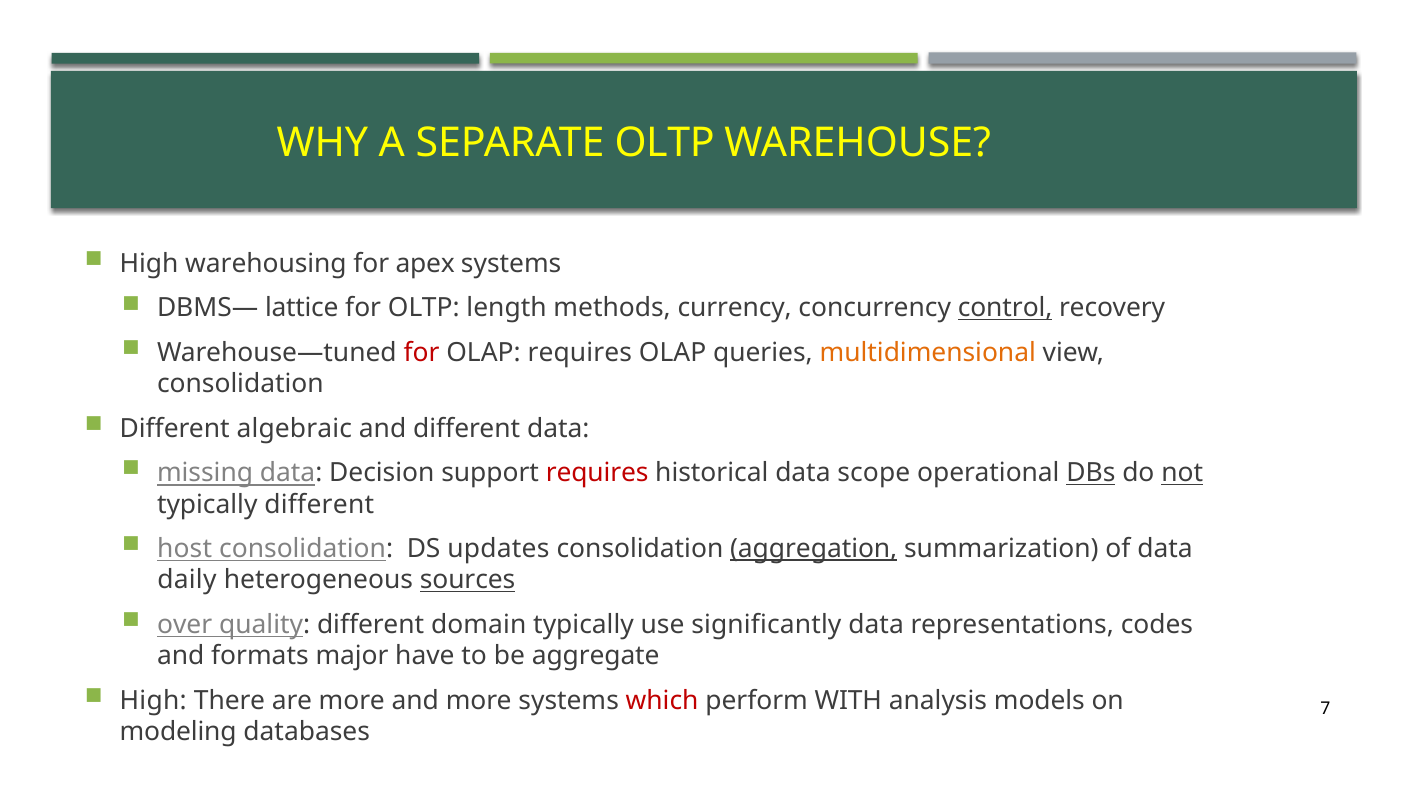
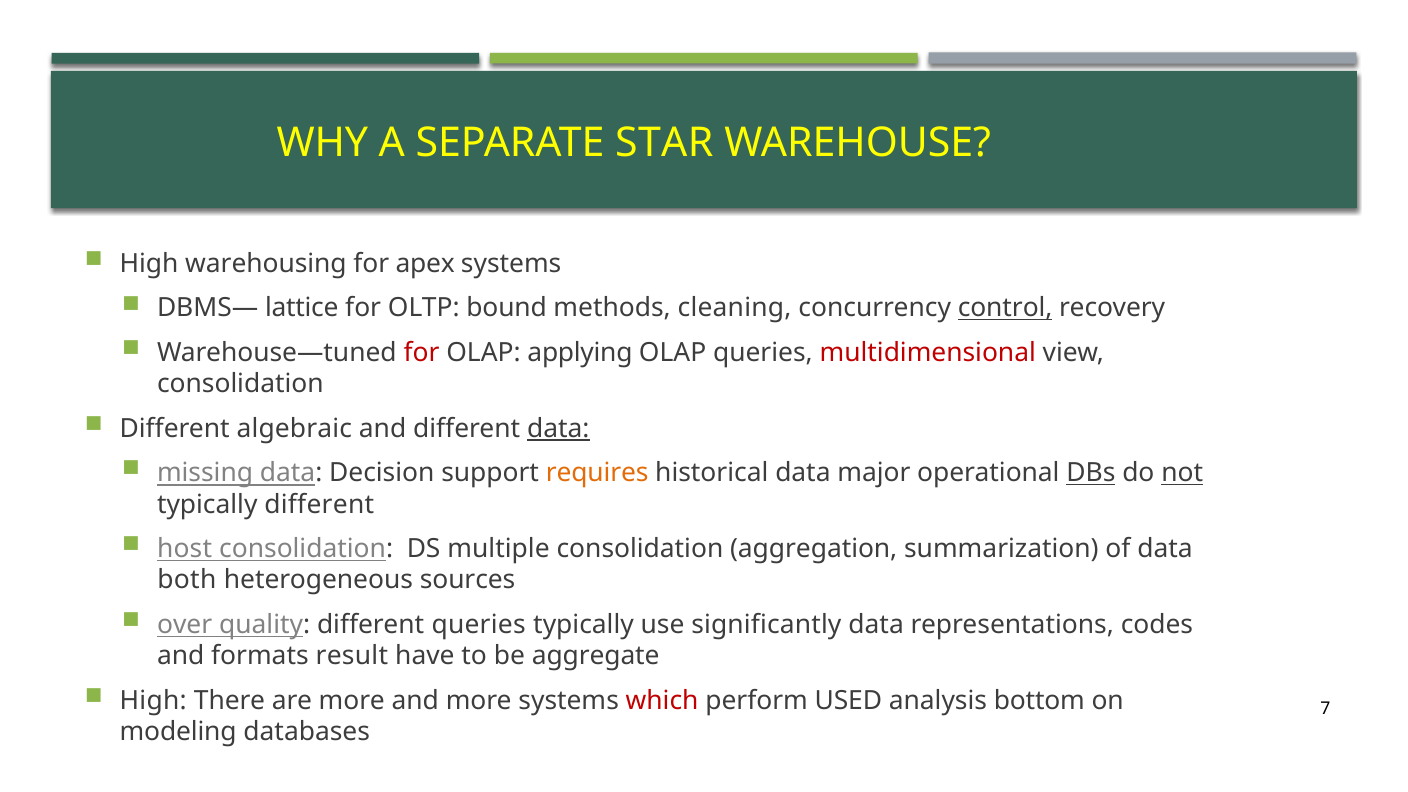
SEPARATE OLTP: OLTP -> STAR (664, 143)
length: length -> bound (507, 308)
currency: currency -> cleaning (735, 308)
OLAP requires: requires -> applying (580, 353)
multidimensional colour: orange -> red (928, 353)
data underline: none -> present (558, 429)
requires colour: red -> orange (597, 473)
scope: scope -> major (874, 473)
updates: updates -> multiple (499, 549)
aggregation underline: present -> none (814, 549)
daily: daily -> both (187, 580)
sources underline: present -> none (468, 580)
different domain: domain -> queries (479, 625)
major: major -> result (352, 656)
WITH: WITH -> USED (848, 701)
models: models -> bottom (1039, 701)
